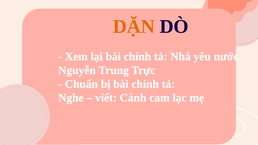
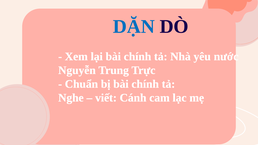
DẶN colour: orange -> blue (134, 27)
